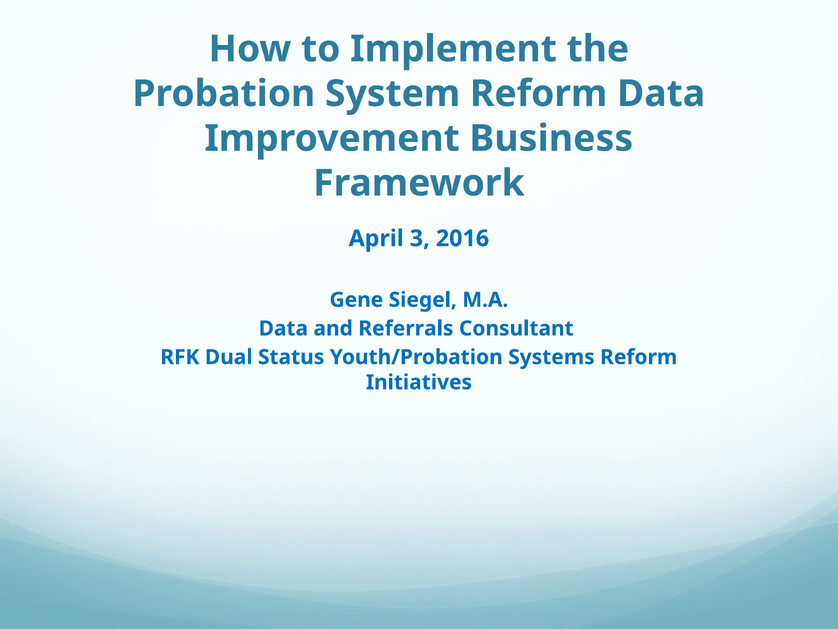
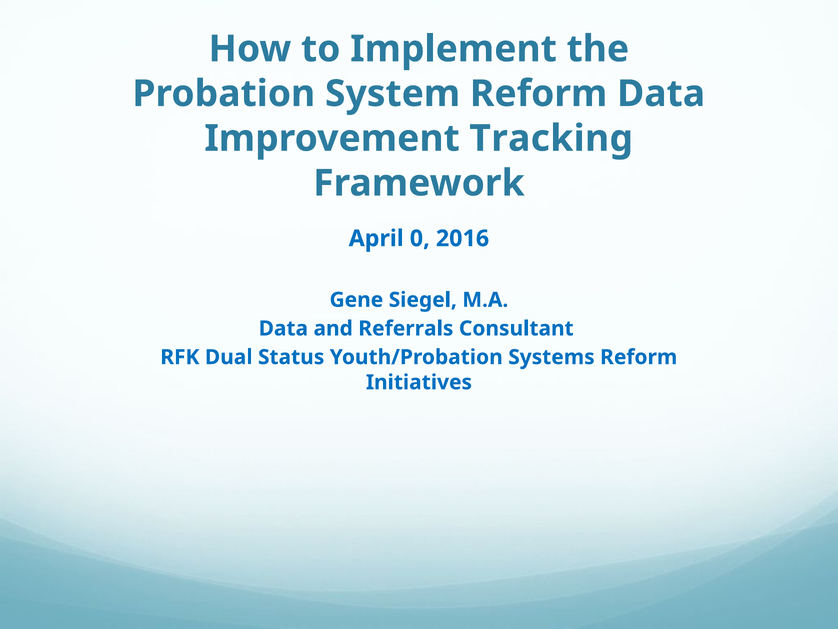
Business: Business -> Tracking (551, 138)
3: 3 -> 0 (420, 238)
